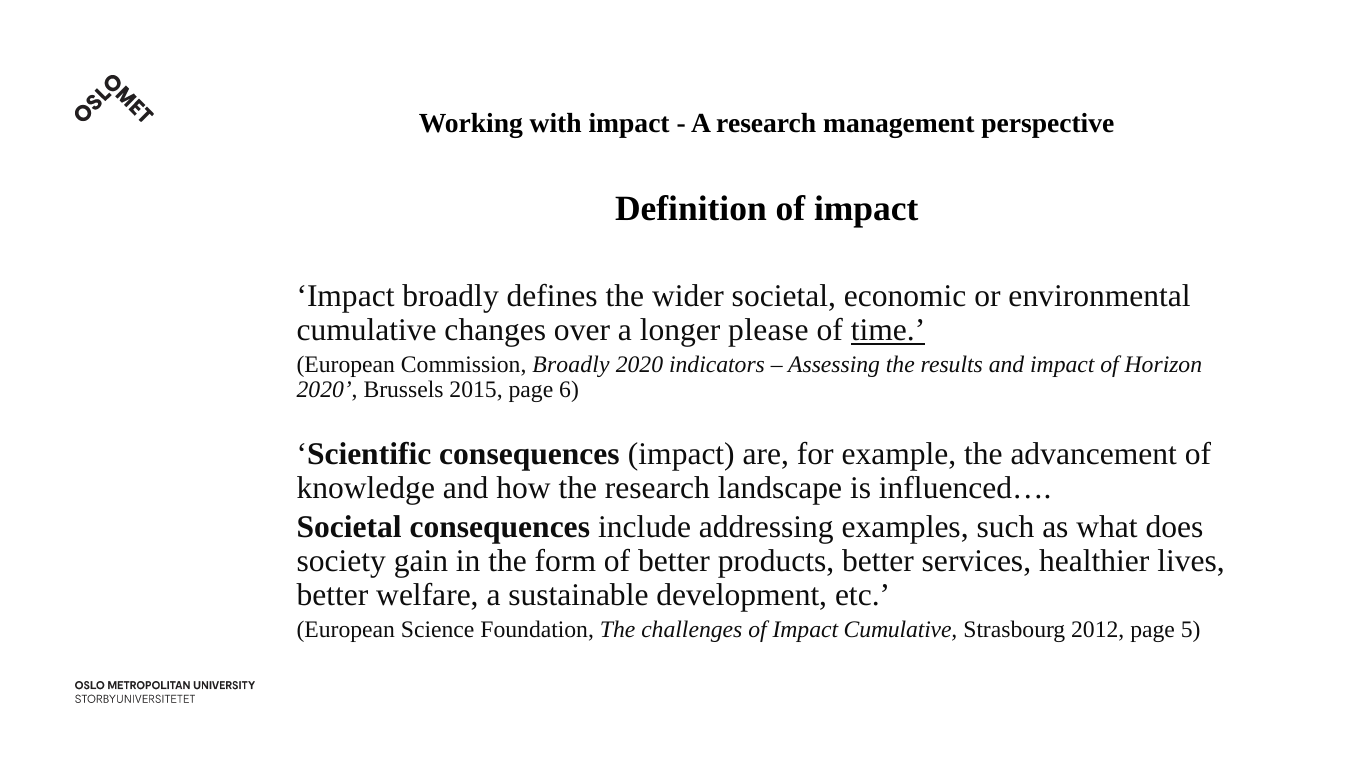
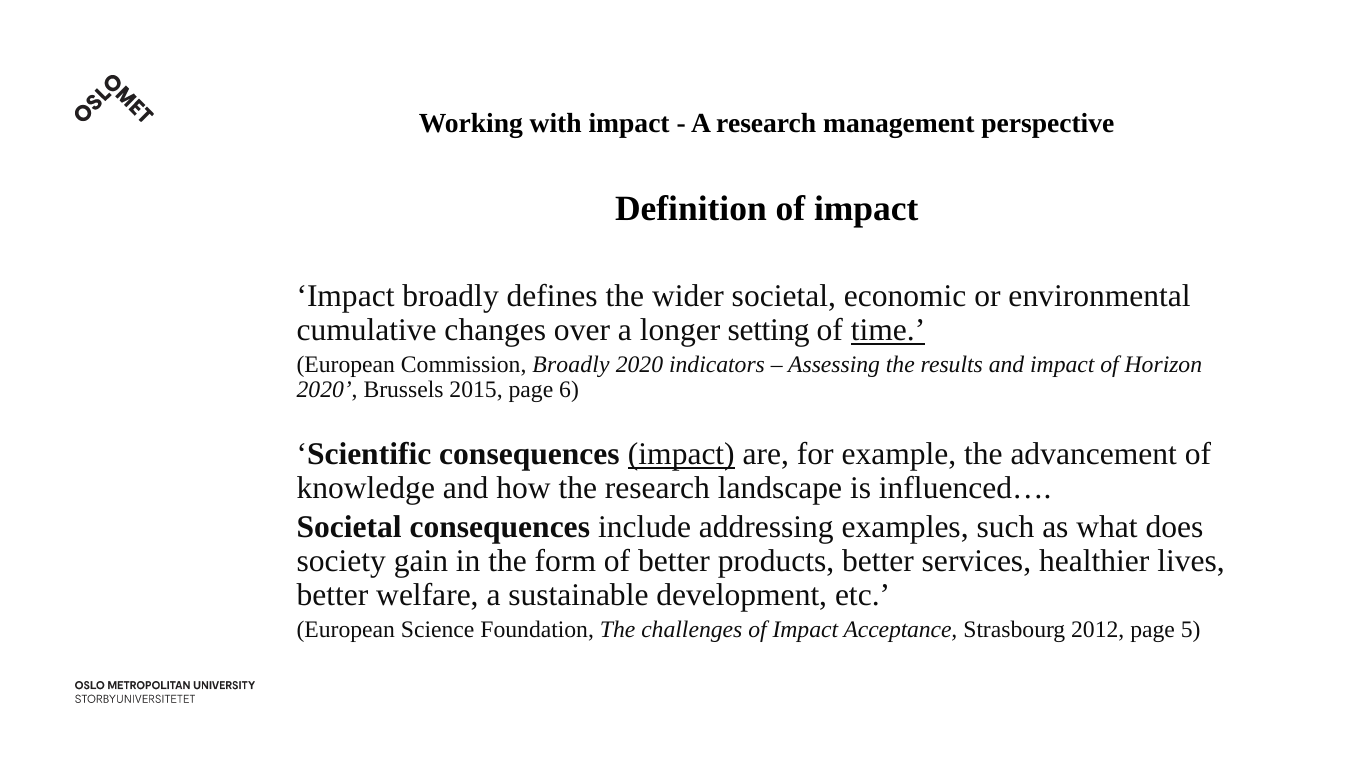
please: please -> setting (769, 330)
impact underline: none -> present (681, 454)
Impact Cumulative: Cumulative -> Acceptance (900, 629)
